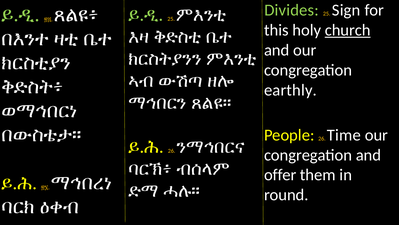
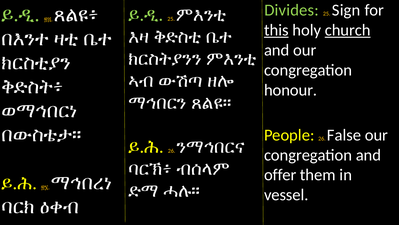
this underline: none -> present (276, 30)
earthly: earthly -> honour (291, 90)
Time: Time -> False (344, 135)
round: round -> vessel (286, 195)
